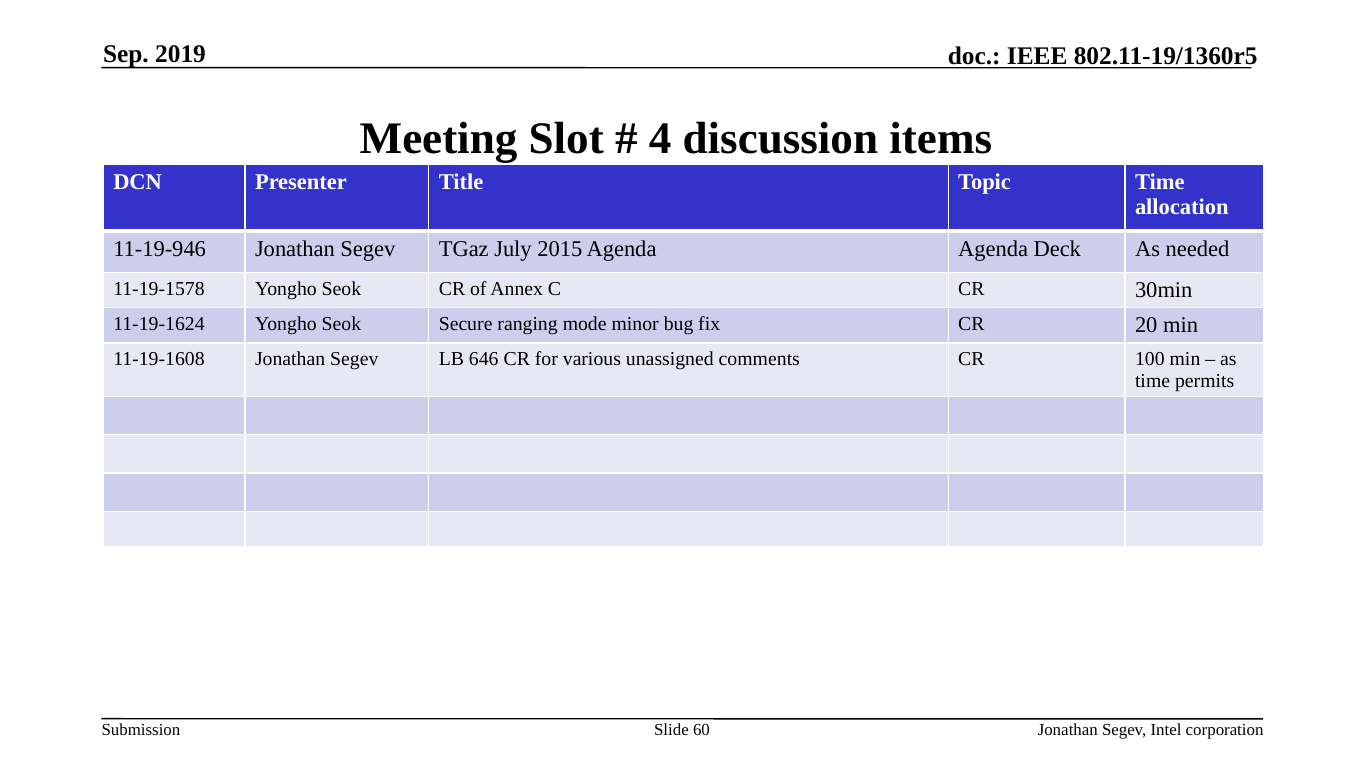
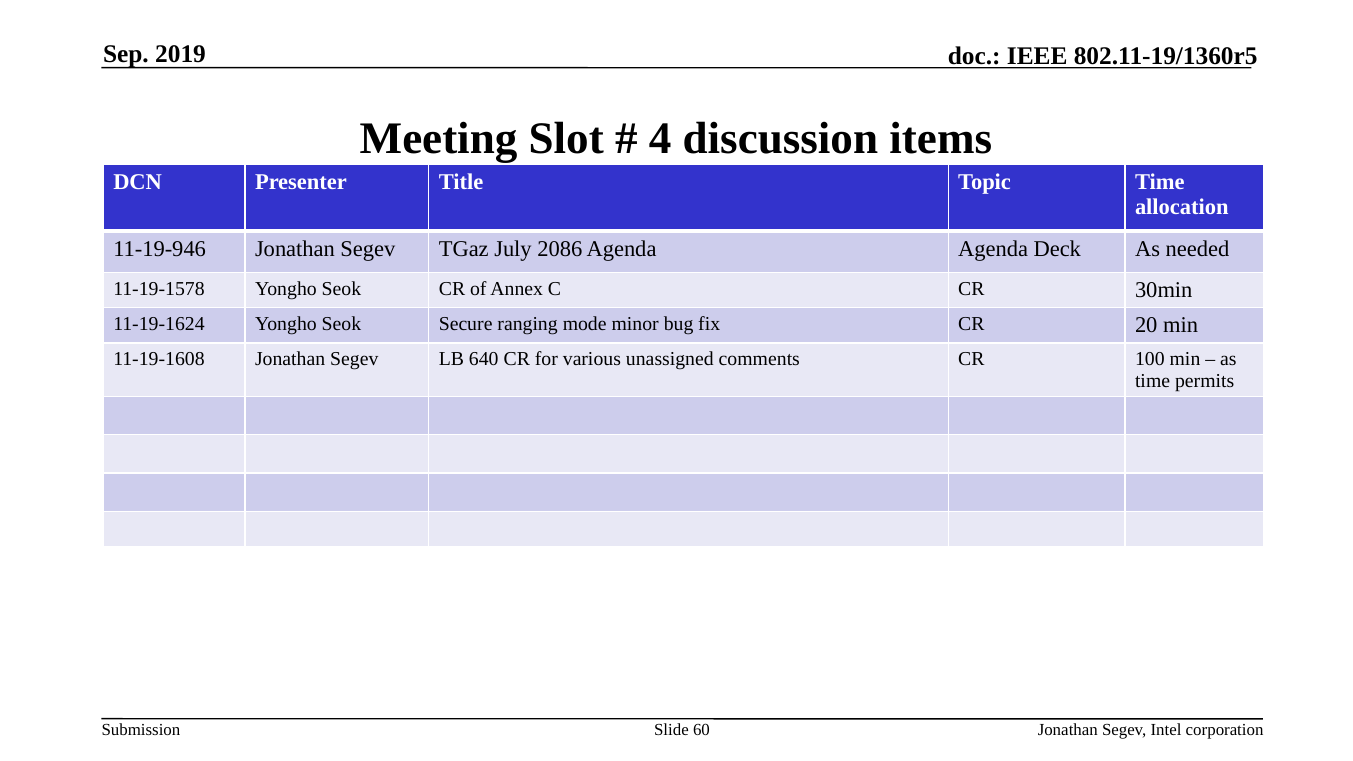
2015: 2015 -> 2086 (560, 249)
646: 646 -> 640 (484, 359)
